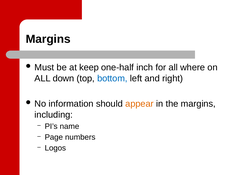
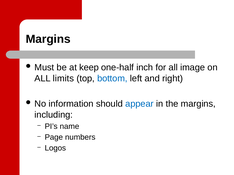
where: where -> image (193, 68)
down: down -> limits (63, 79)
appear colour: orange -> blue (139, 104)
